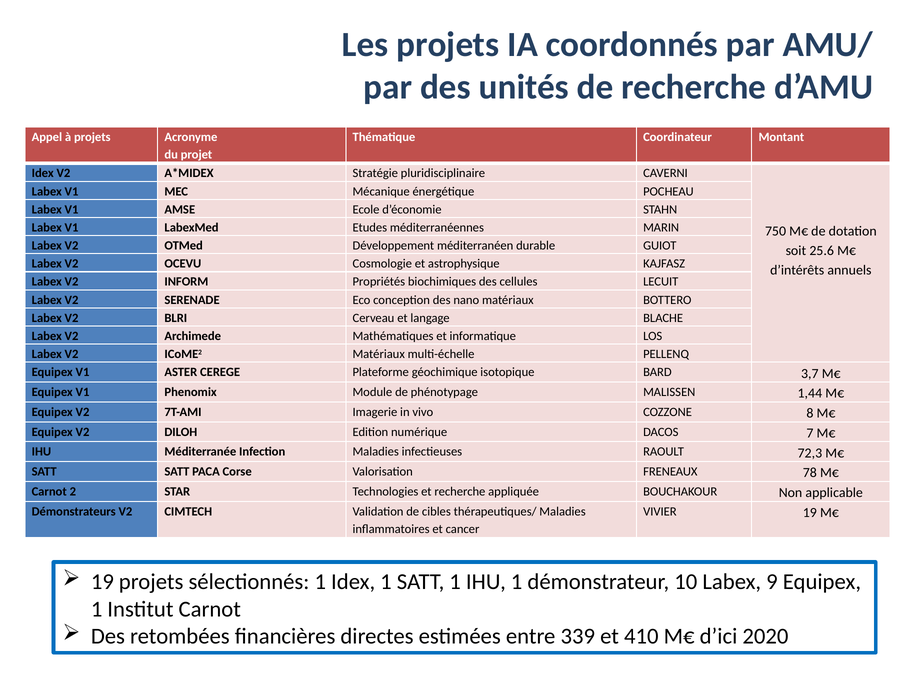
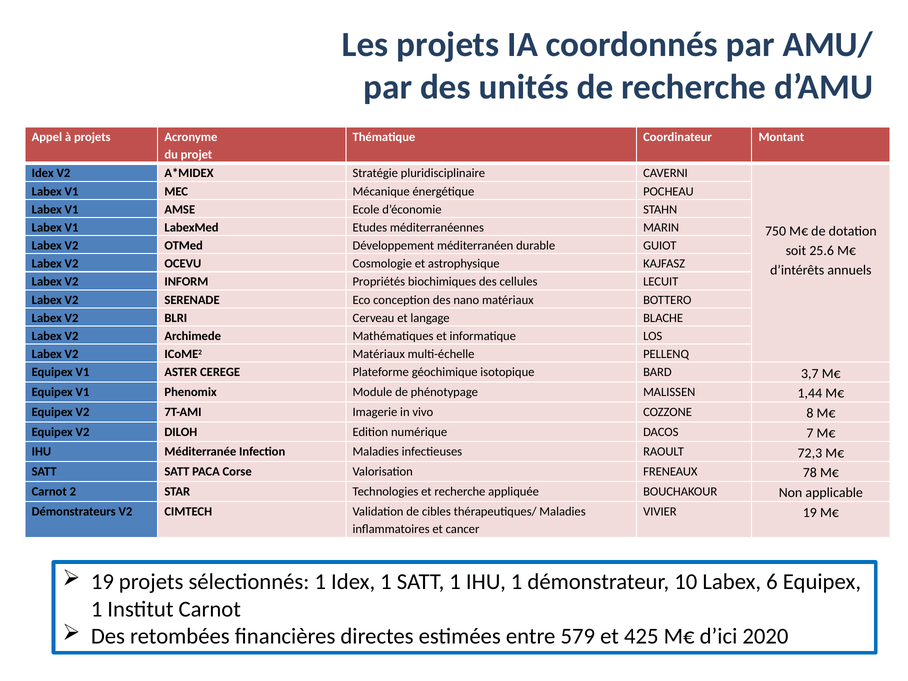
9: 9 -> 6 (772, 582)
339: 339 -> 579 (578, 636)
410: 410 -> 425 (641, 636)
